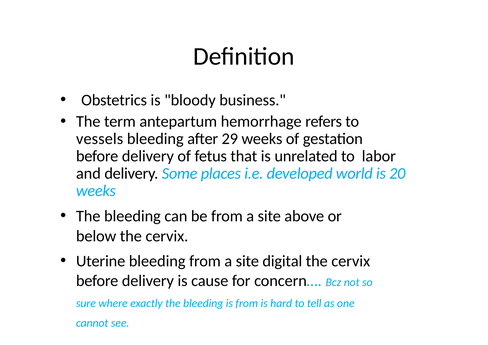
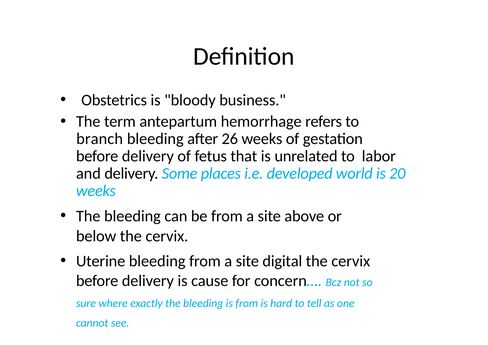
vessels: vessels -> branch (100, 139)
29: 29 -> 26 (230, 139)
